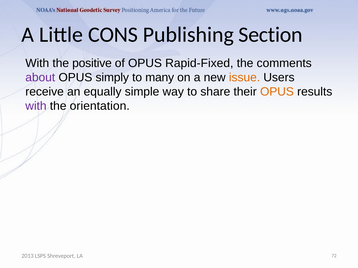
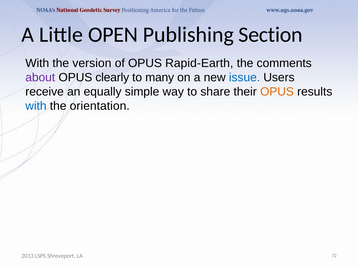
CONS: CONS -> OPEN (113, 35)
positive: positive -> version (92, 63)
Rapid-Fixed: Rapid-Fixed -> Rapid-Earth (199, 63)
simply: simply -> clearly (112, 78)
issue colour: orange -> blue (244, 78)
with colour: purple -> blue (36, 106)
